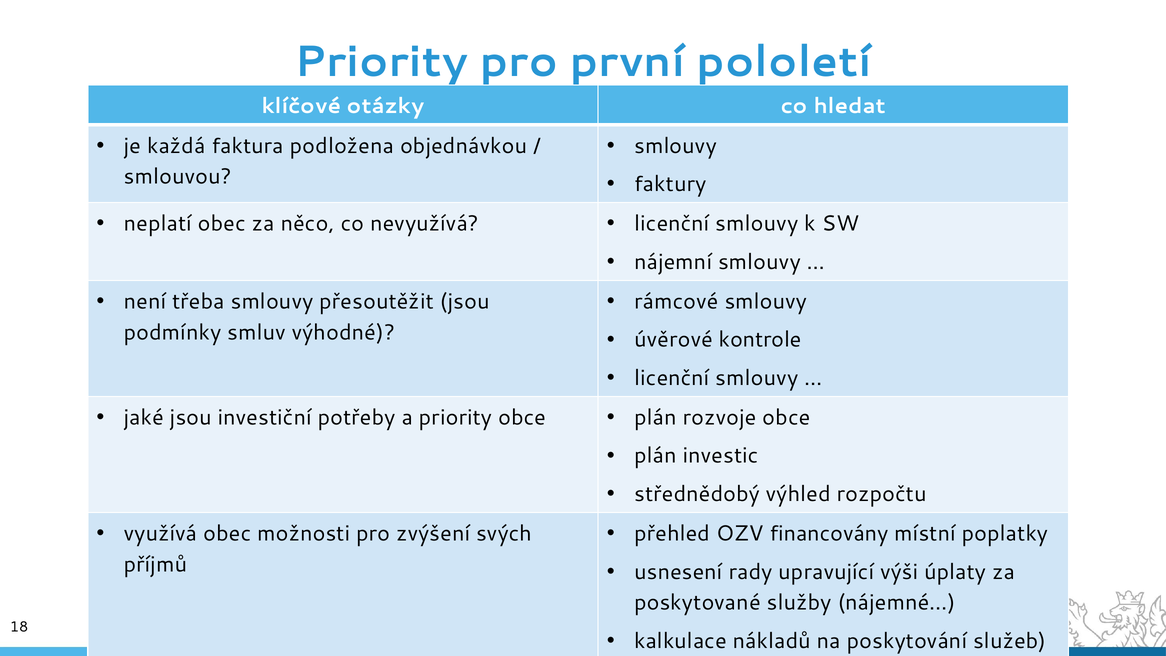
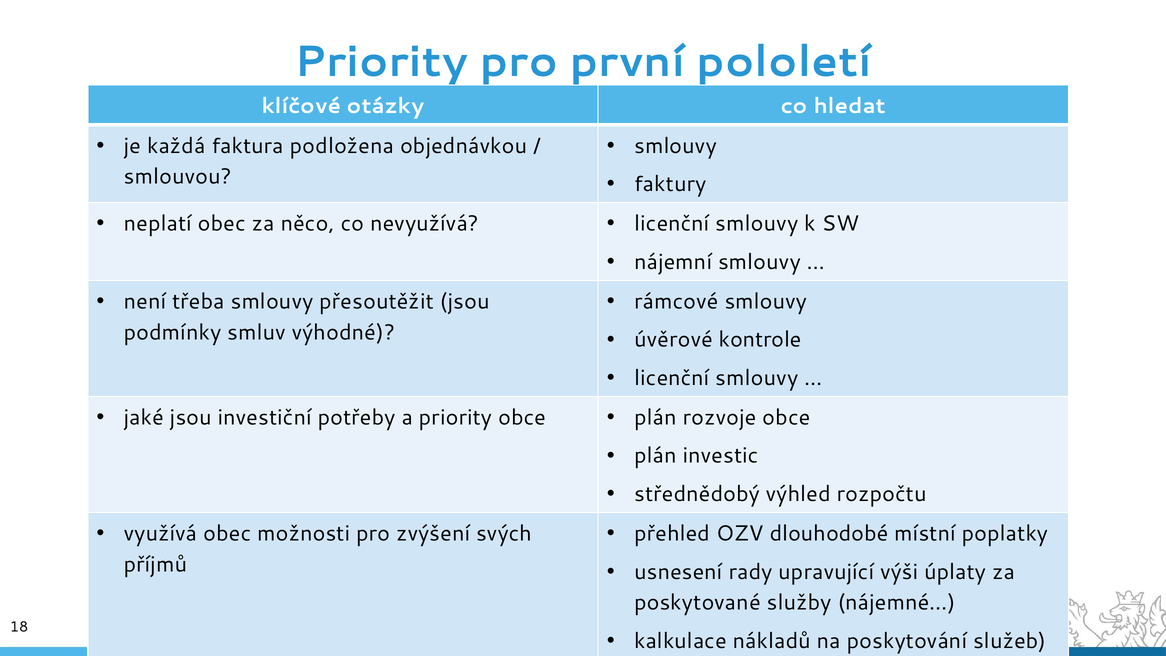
financovány: financovány -> dlouhodobé (829, 534)
